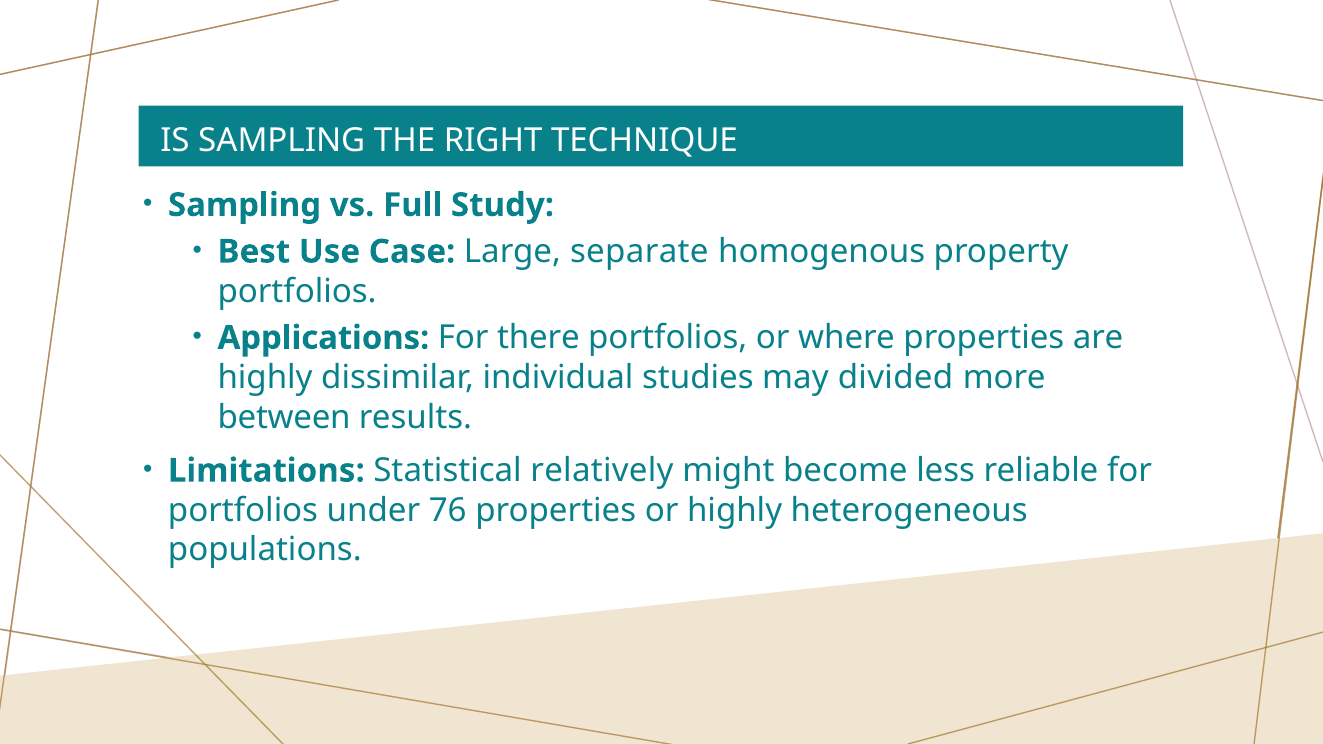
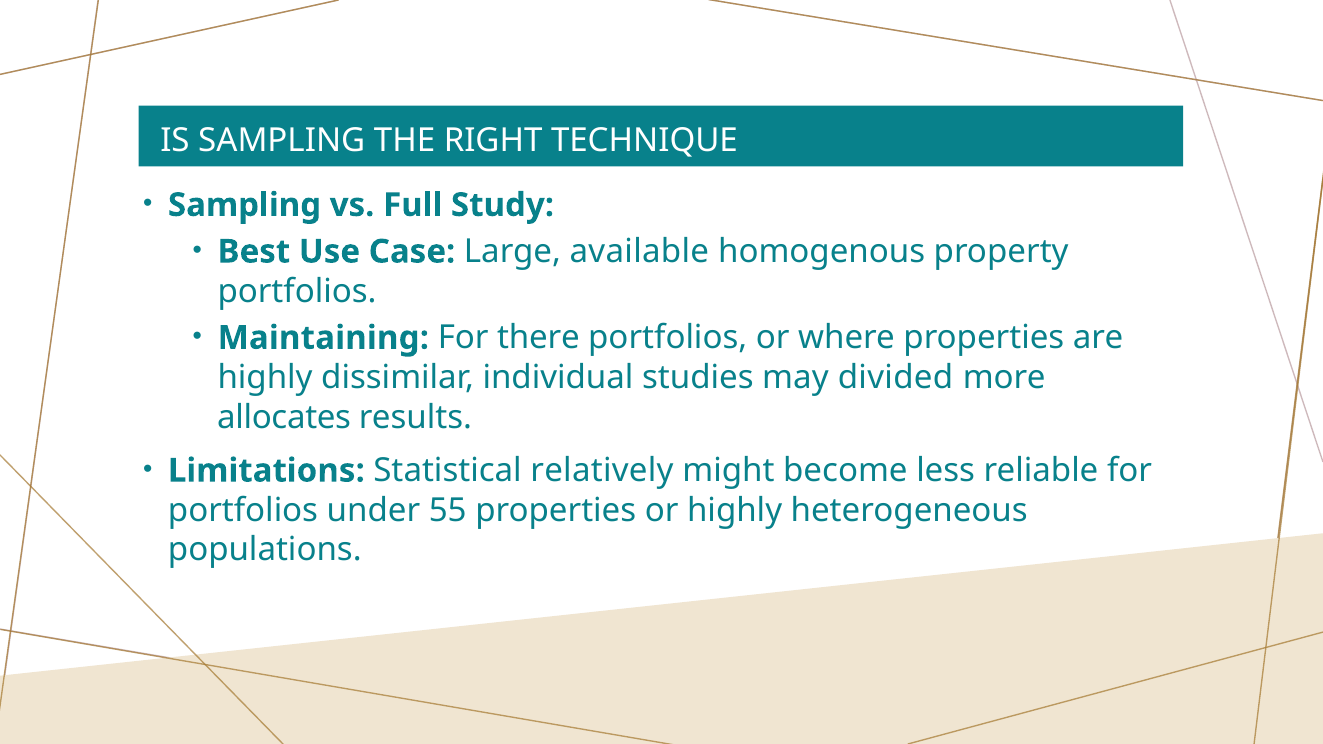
separate: separate -> available (639, 252)
Applications: Applications -> Maintaining (323, 338)
between: between -> allocates (284, 417)
76: 76 -> 55 (448, 510)
